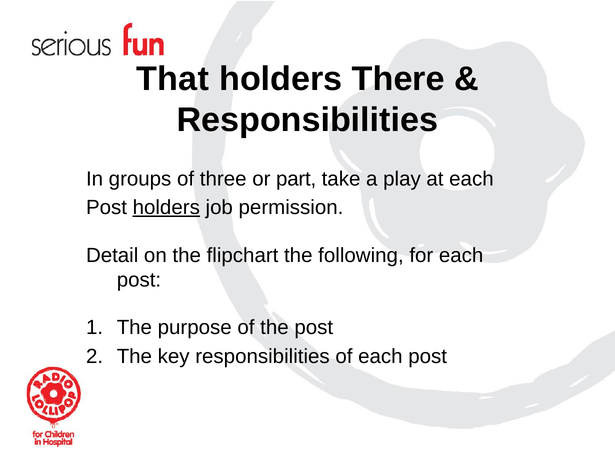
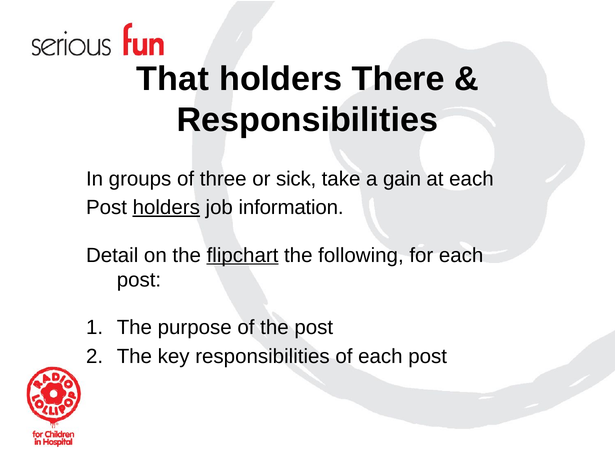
part: part -> sick (296, 179)
play: play -> gain (402, 179)
permission: permission -> information (291, 208)
flipchart underline: none -> present (243, 255)
